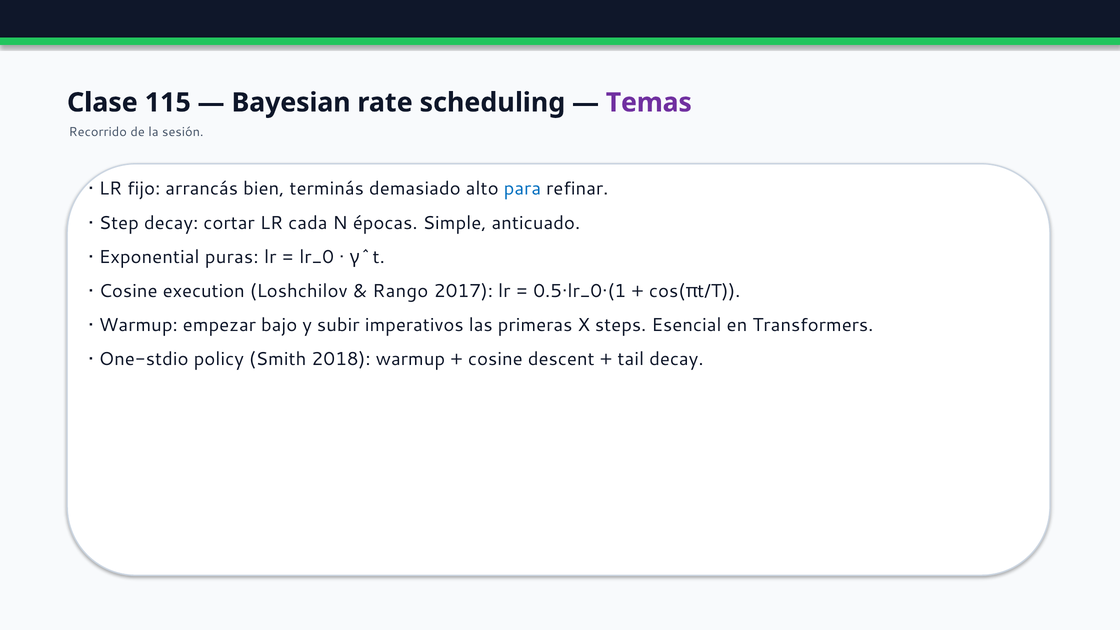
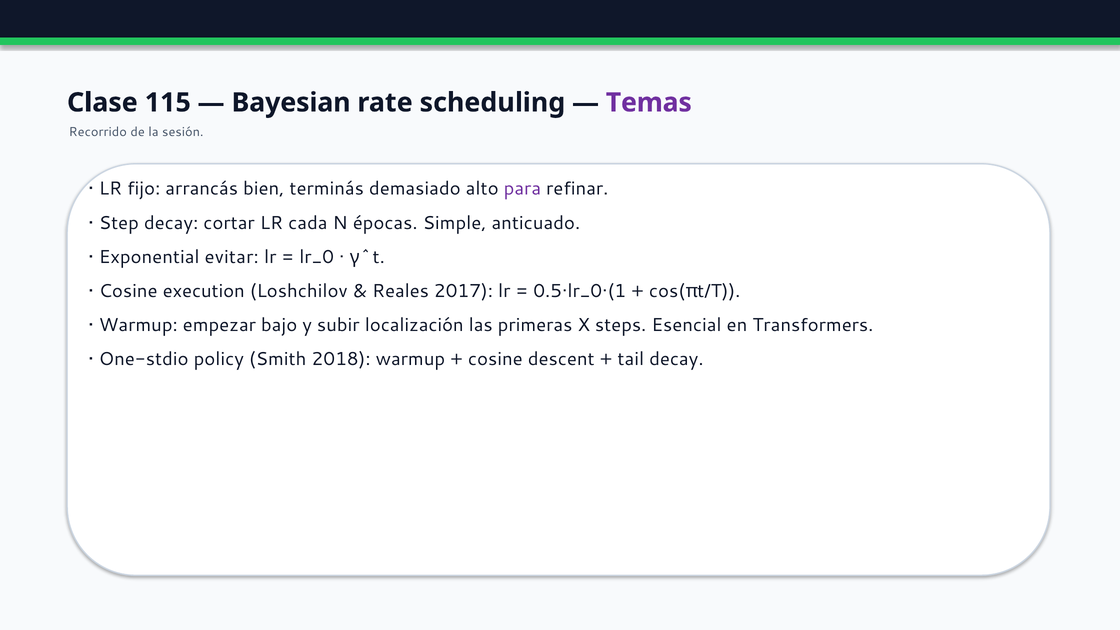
para colour: blue -> purple (522, 189)
puras: puras -> evitar (232, 257)
Rango: Rango -> Reales (400, 291)
imperativos: imperativos -> localización (414, 325)
